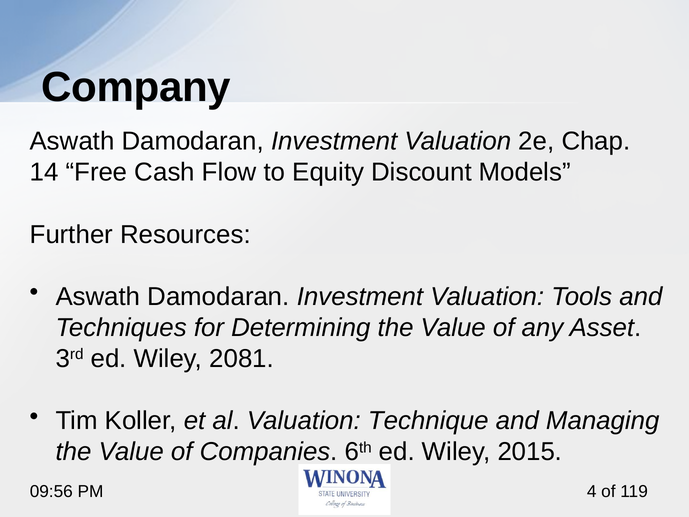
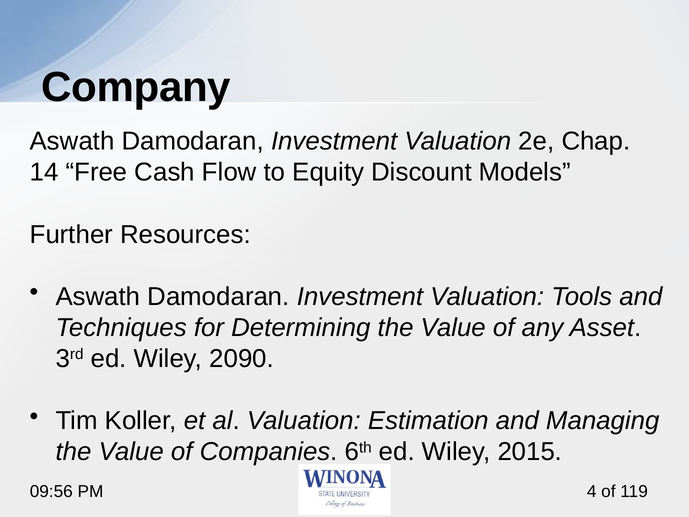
2081: 2081 -> 2090 (242, 359)
Technique: Technique -> Estimation (428, 421)
